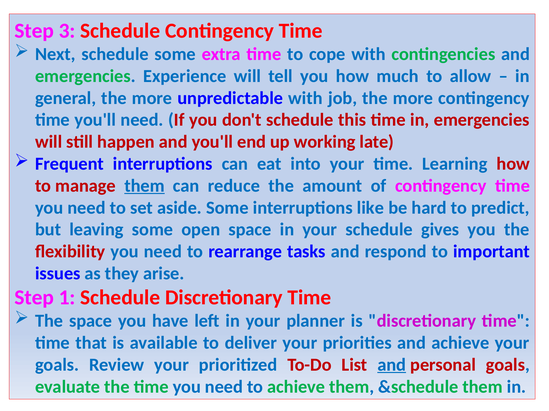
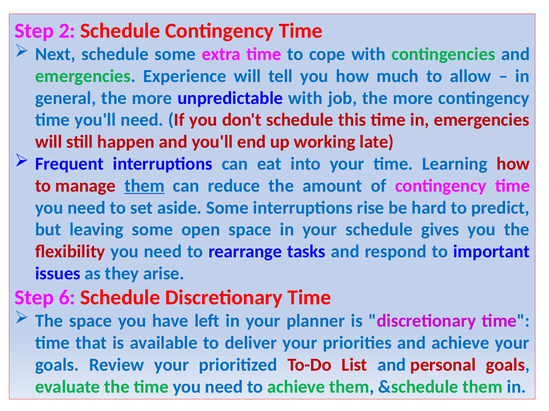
3: 3 -> 2 (67, 31)
like: like -> rise (371, 208)
1: 1 -> 6 (67, 298)
and underline: present -> none (392, 365)
